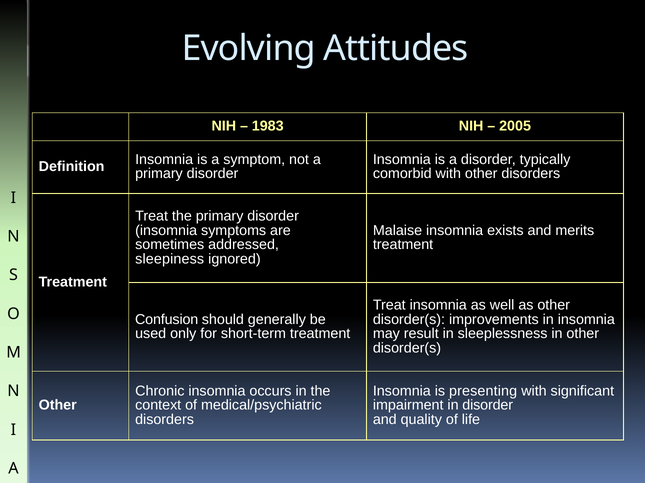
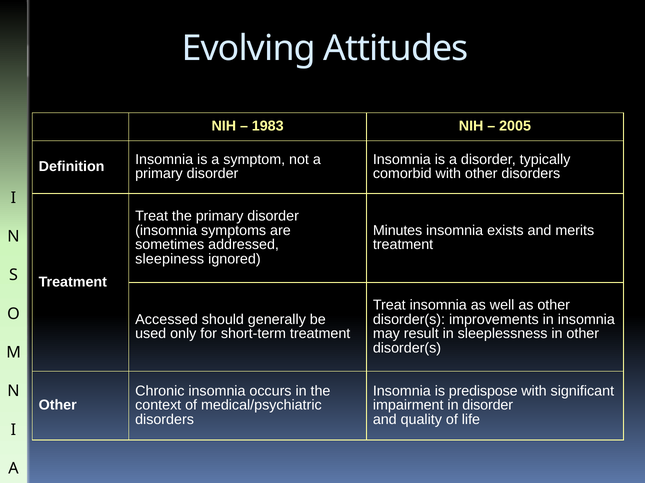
Malaise: Malaise -> Minutes (398, 231)
Confusion: Confusion -> Accessed (167, 320)
presenting: presenting -> predispose (483, 392)
